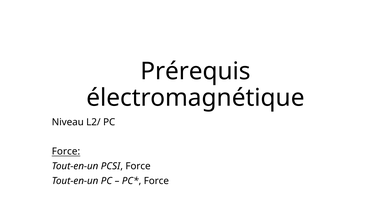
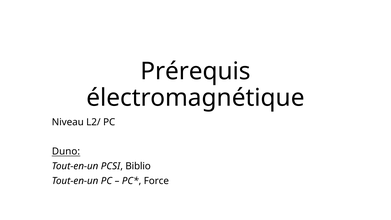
Force: Force -> Duno (66, 151)
PCSI Force: Force -> Biblio (138, 166)
